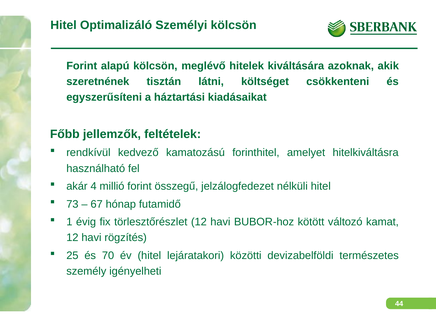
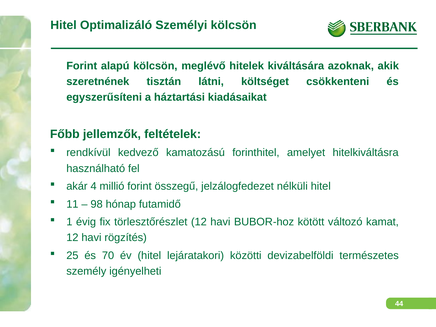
73: 73 -> 11 (72, 204)
67: 67 -> 98 (97, 204)
